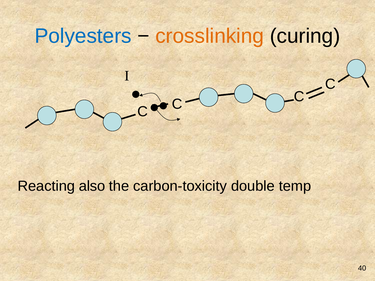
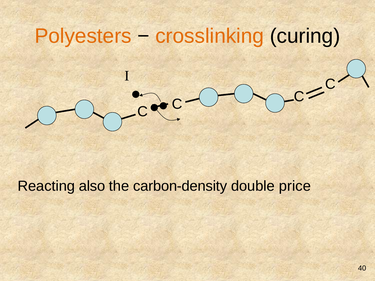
Polyesters colour: blue -> orange (83, 36)
carbon-toxicity: carbon-toxicity -> carbon-density (180, 186)
temp: temp -> price (295, 186)
